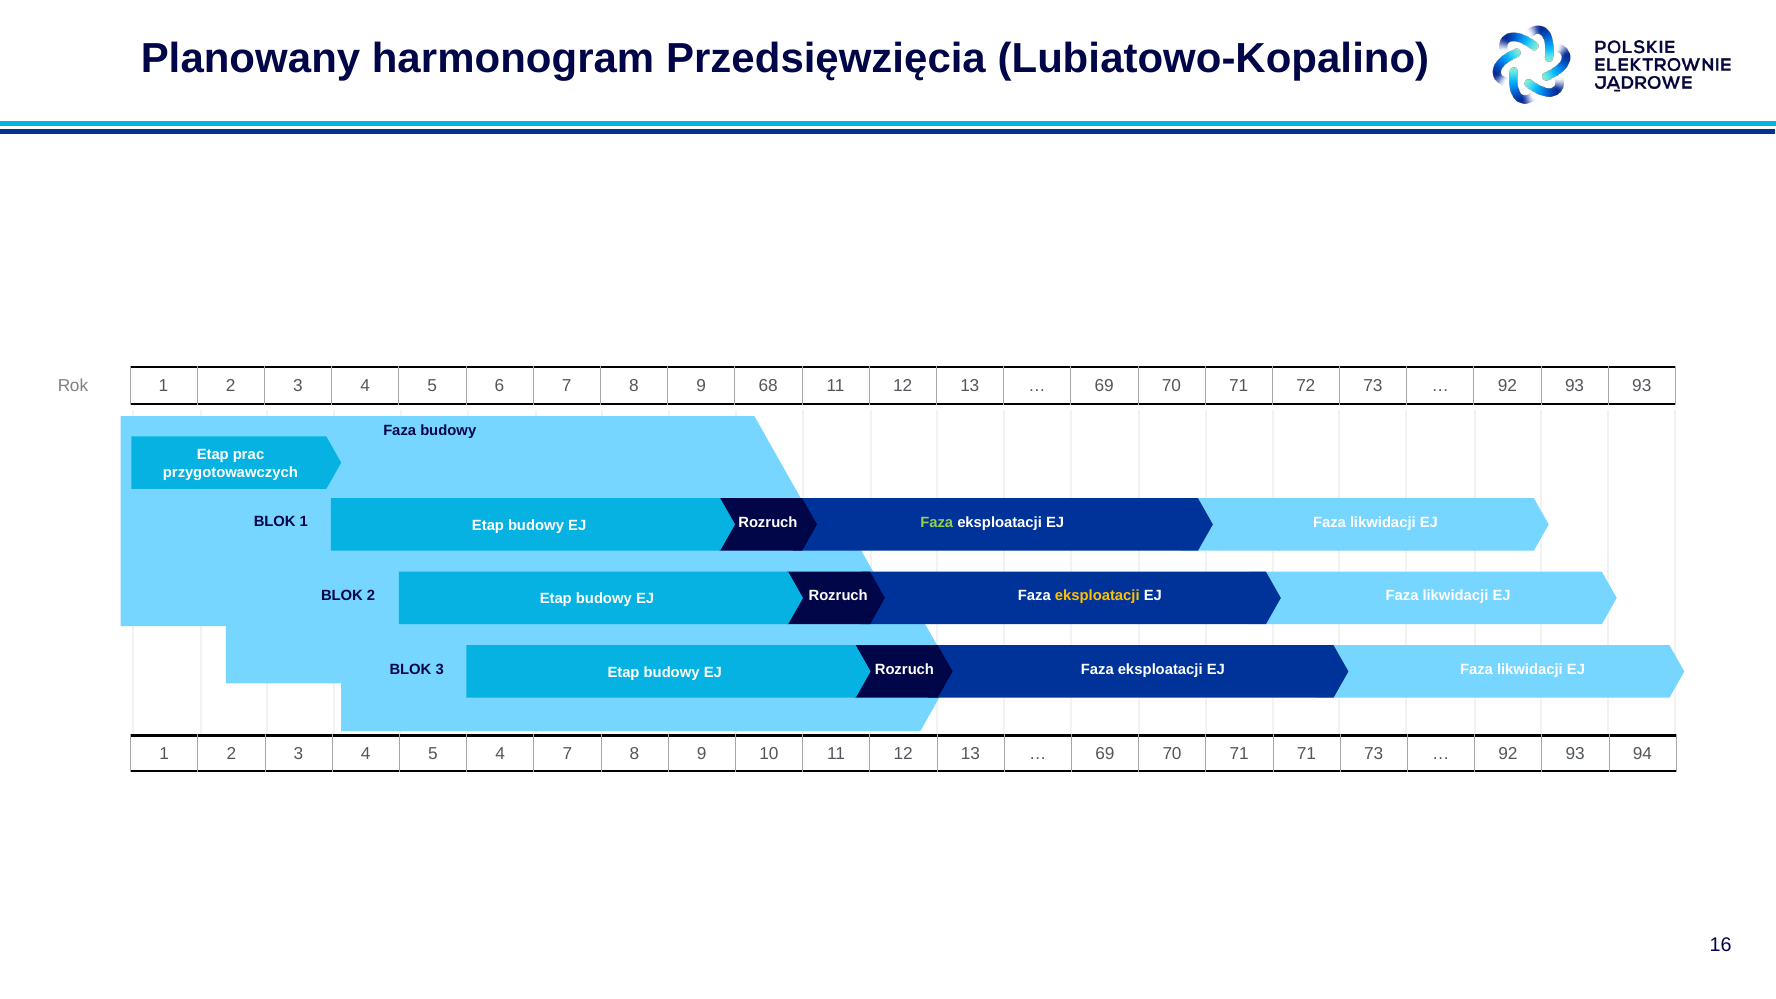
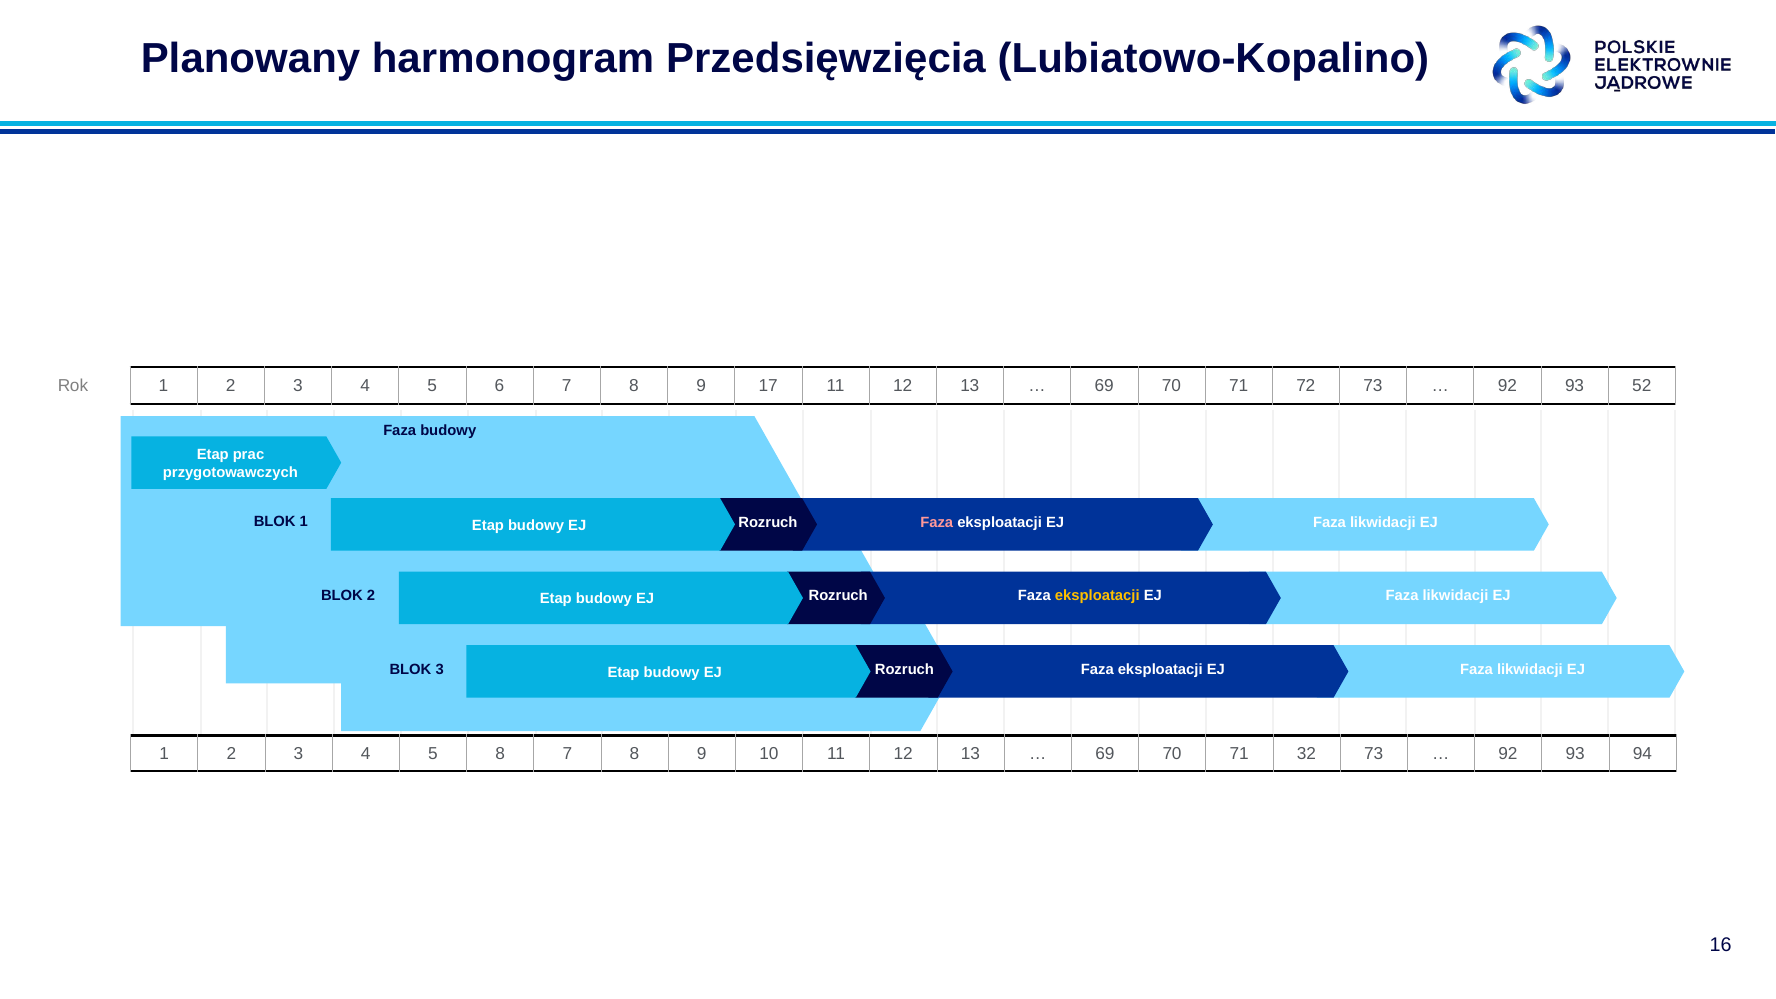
68: 68 -> 17 (768, 386)
93 93: 93 -> 52 (1642, 386)
Faza colour: light green -> pink (937, 522)
5 4: 4 -> 8 (500, 754)
71 71: 71 -> 32 (1306, 754)
